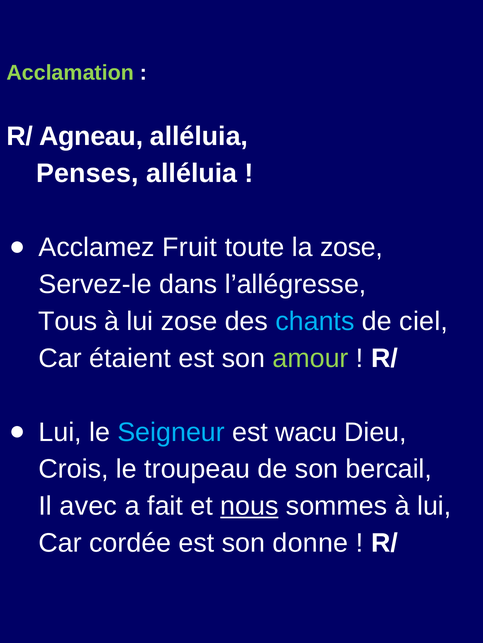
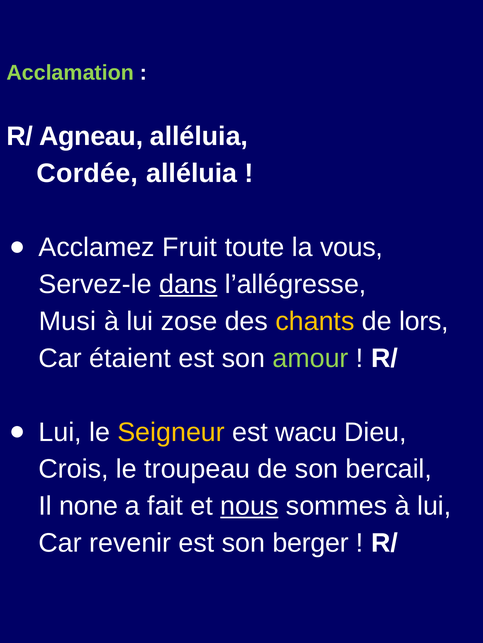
Penses: Penses -> Cordée (87, 174)
la zose: zose -> vous (352, 248)
dans underline: none -> present (188, 285)
Tous: Tous -> Musi (67, 322)
chants colour: light blue -> yellow (315, 322)
ciel: ciel -> lors (424, 322)
Seigneur colour: light blue -> yellow (171, 433)
avec: avec -> none (89, 507)
cordée: cordée -> revenir (130, 544)
donne: donne -> berger (311, 544)
